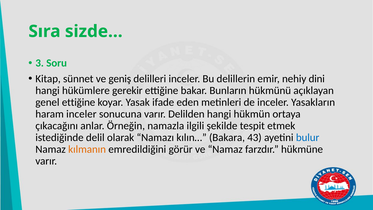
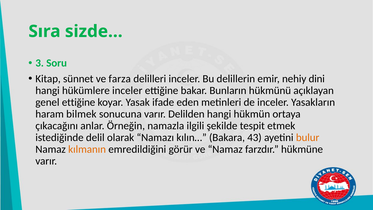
geniş: geniş -> farza (120, 79)
hükümlere gerekir: gerekir -> inceler (127, 90)
haram inceler: inceler -> bilmek (81, 114)
bulur colour: blue -> orange (308, 137)
